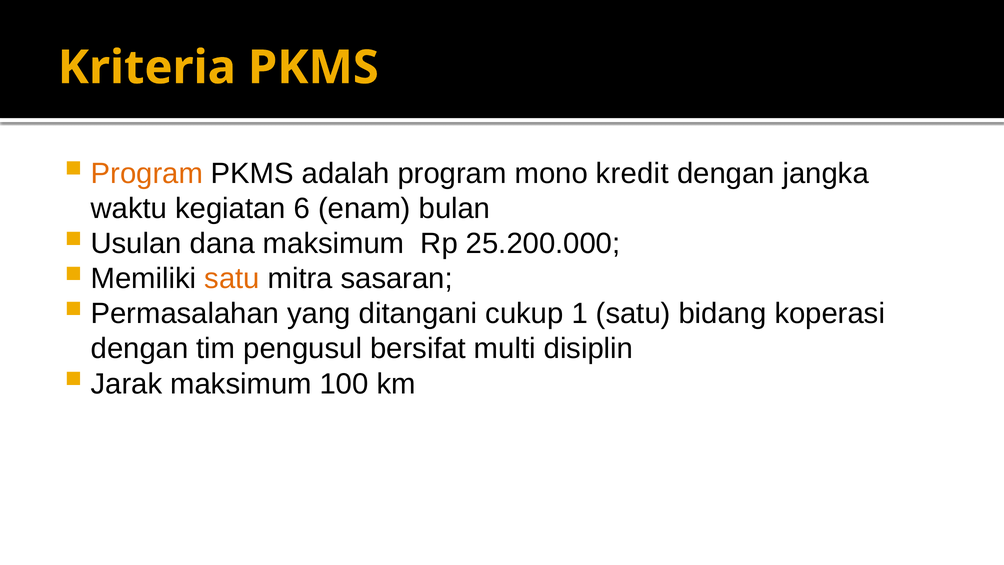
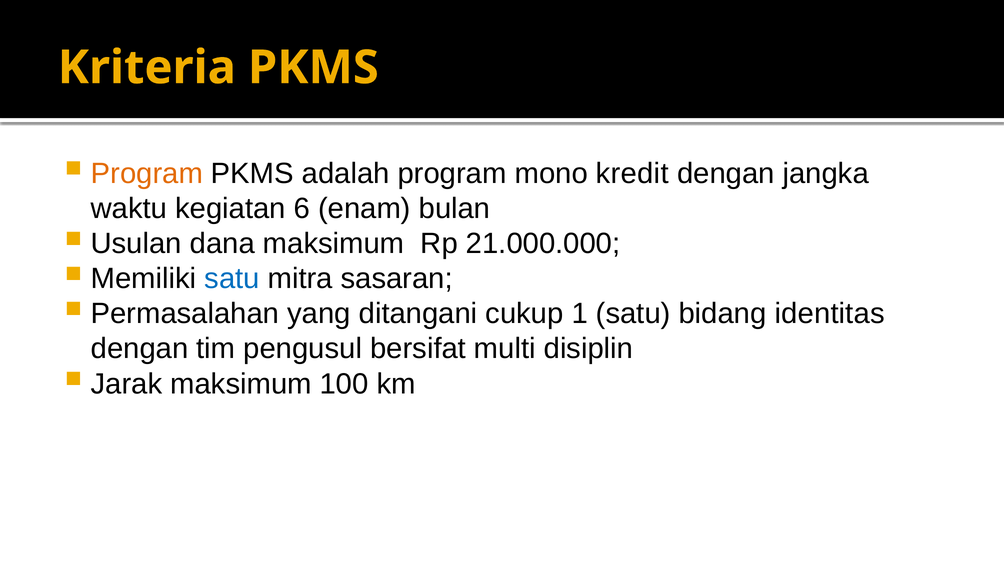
25.200.000: 25.200.000 -> 21.000.000 (543, 243)
satu colour: orange -> blue (232, 278)
koperasi: koperasi -> identitas (830, 314)
